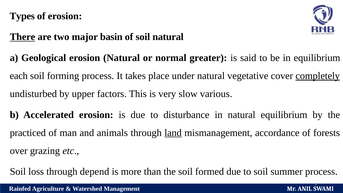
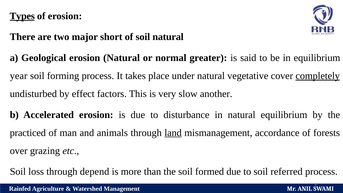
Types underline: none -> present (22, 16)
There underline: present -> none (22, 37)
basin: basin -> short (111, 37)
each: each -> year (19, 76)
upper: upper -> effect (83, 94)
various: various -> another (216, 94)
summer: summer -> referred (287, 172)
